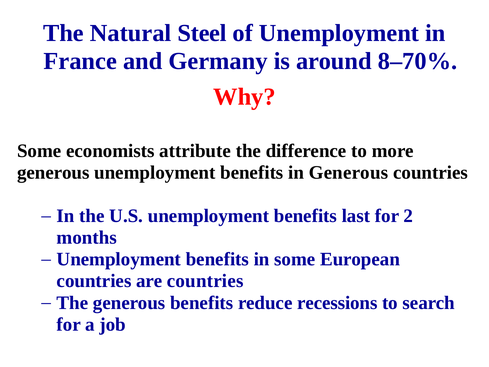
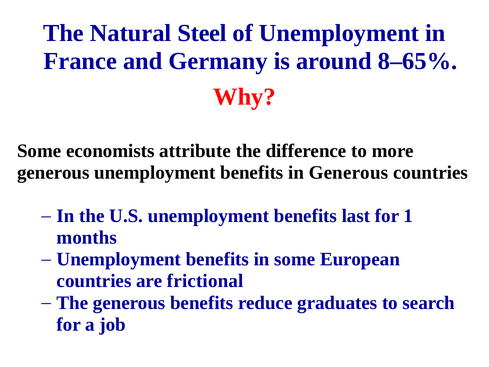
8–70%: 8–70% -> 8–65% (418, 61)
2: 2 -> 1 (408, 216)
are countries: countries -> frictional (205, 281)
recessions: recessions -> graduates (337, 303)
